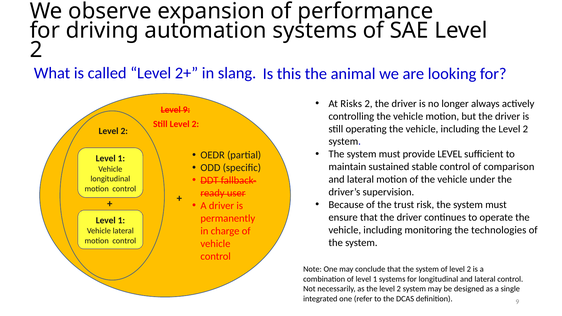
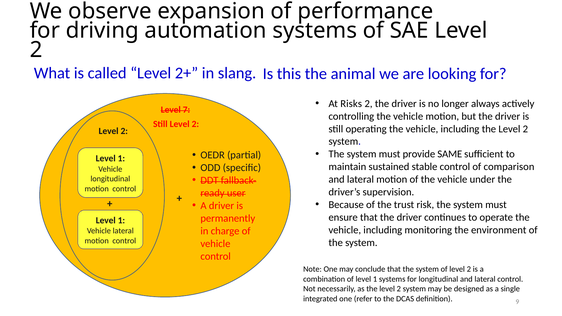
Level 9: 9 -> 7 (186, 110)
provide LEVEL: LEVEL -> SAME (450, 154)
technologies: technologies -> environment (499, 230)
